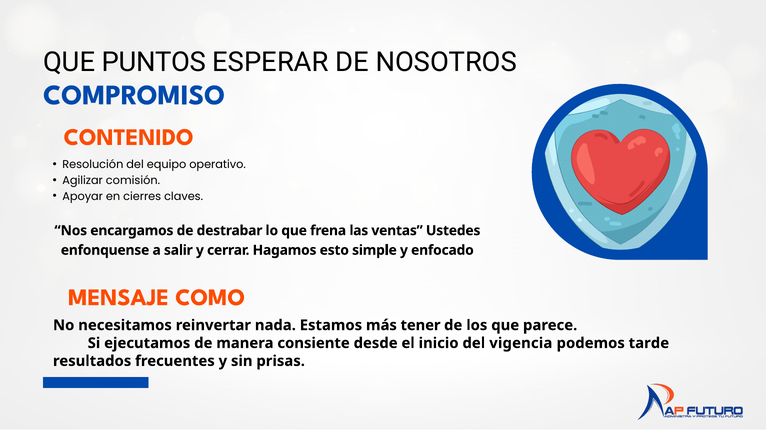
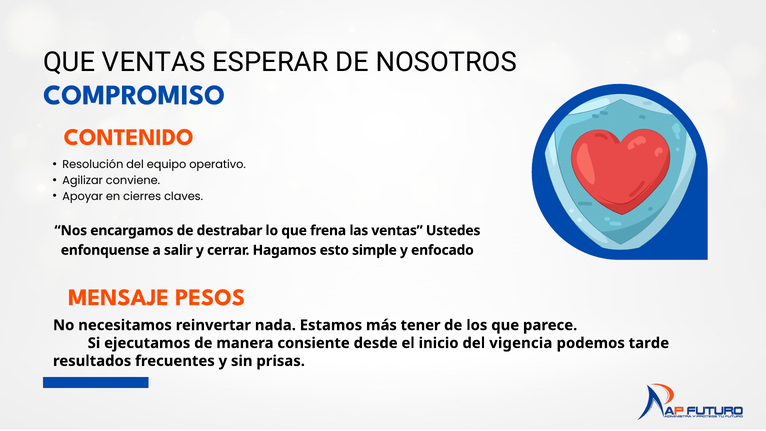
QUE PUNTOS: PUNTOS -> VENTAS (154, 62)
comisión: comisión -> conviene (133, 180)
COMO: COMO -> PESOS (210, 297)
